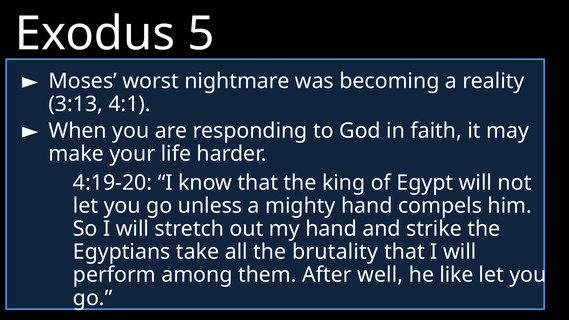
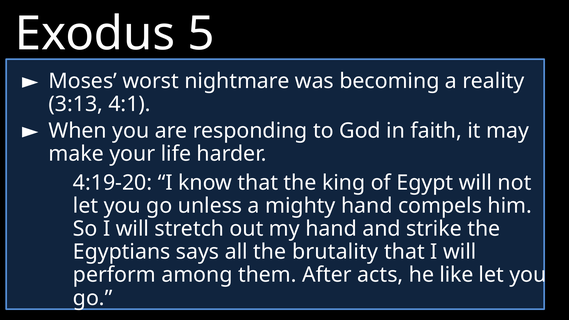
take: take -> says (198, 252)
well: well -> acts (380, 275)
